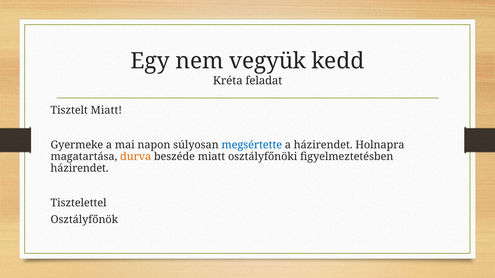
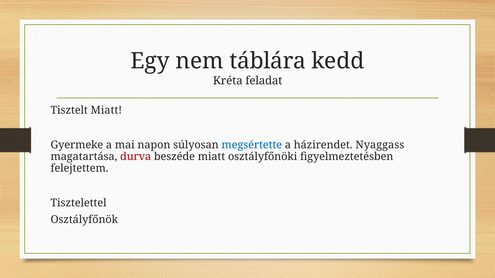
vegyük: vegyük -> táblára (268, 61)
Holnapra: Holnapra -> Nyaggass (380, 145)
durva colour: orange -> red (136, 157)
házirendet: házirendet -> felejtettem (79, 168)
